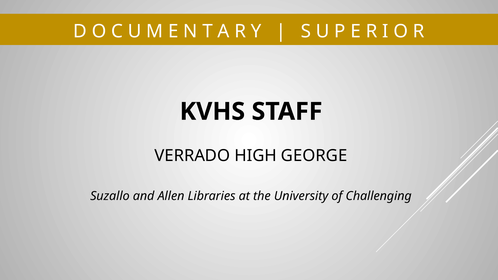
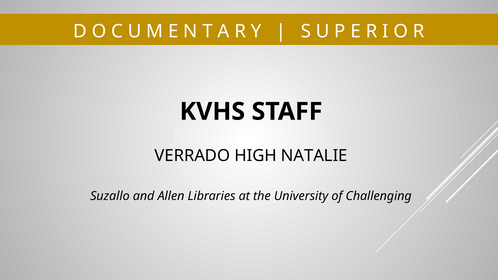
GEORGE: GEORGE -> NATALIE (314, 156)
